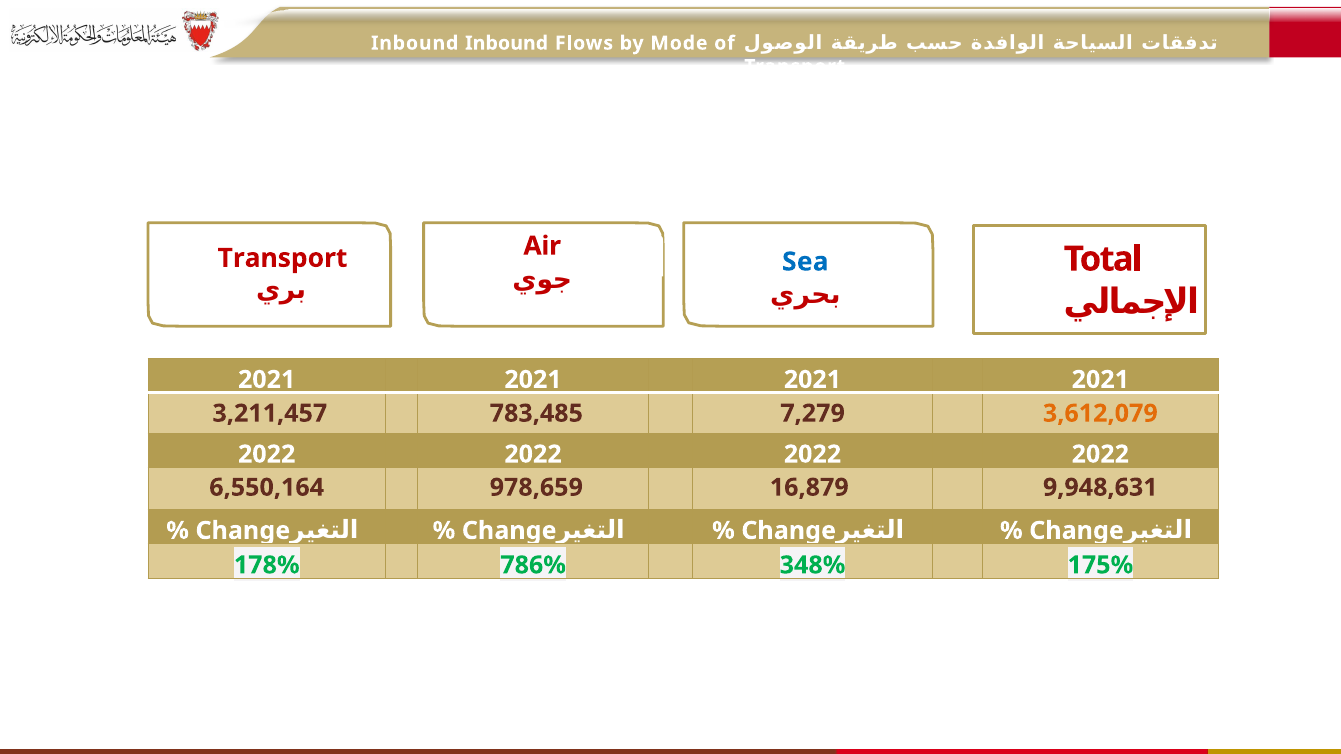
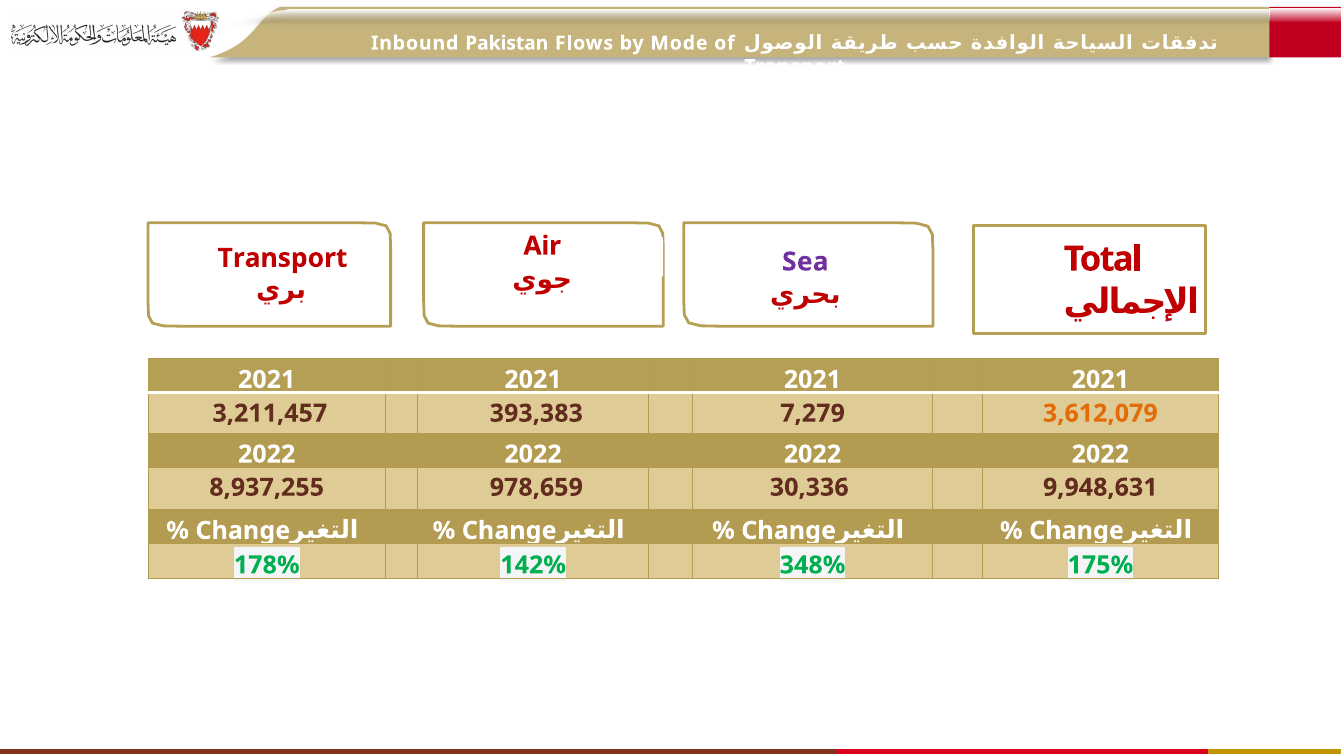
Inbound Inbound: Inbound -> Pakistan (507, 43)
Sea colour: blue -> purple (805, 262)
783,485: 783,485 -> 393,383 (536, 414)
6,550,164: 6,550,164 -> 8,937,255 (267, 488)
16,879: 16,879 -> 30,336 (809, 488)
786%: 786% -> 142% (533, 565)
